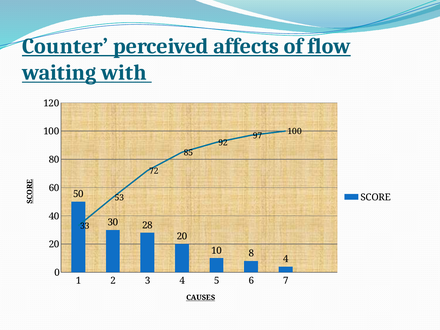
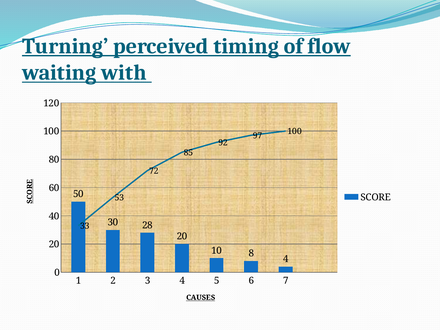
Counter: Counter -> Turning (65, 46)
affects: affects -> timing (246, 46)
